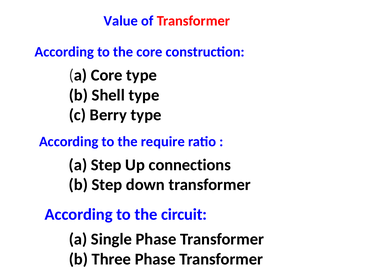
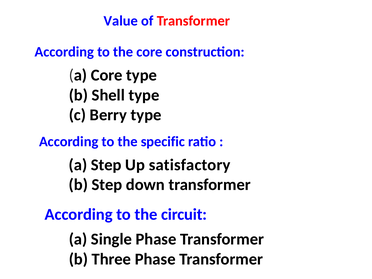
require: require -> specific (163, 142)
connections: connections -> satisfactory (190, 165)
